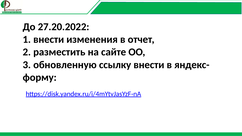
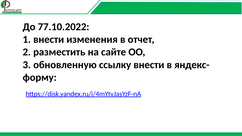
27.20.2022: 27.20.2022 -> 77.10.2022 (64, 27)
